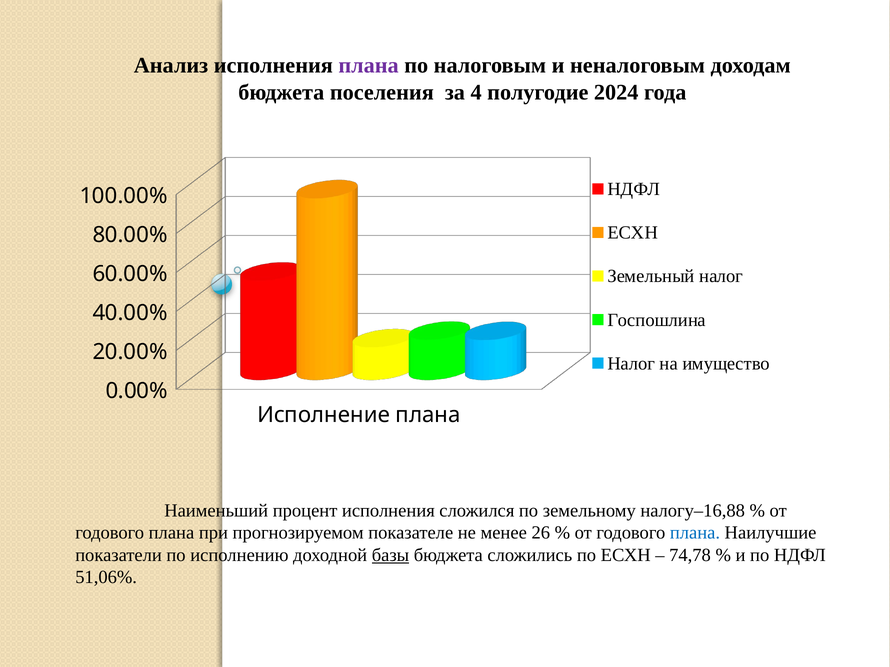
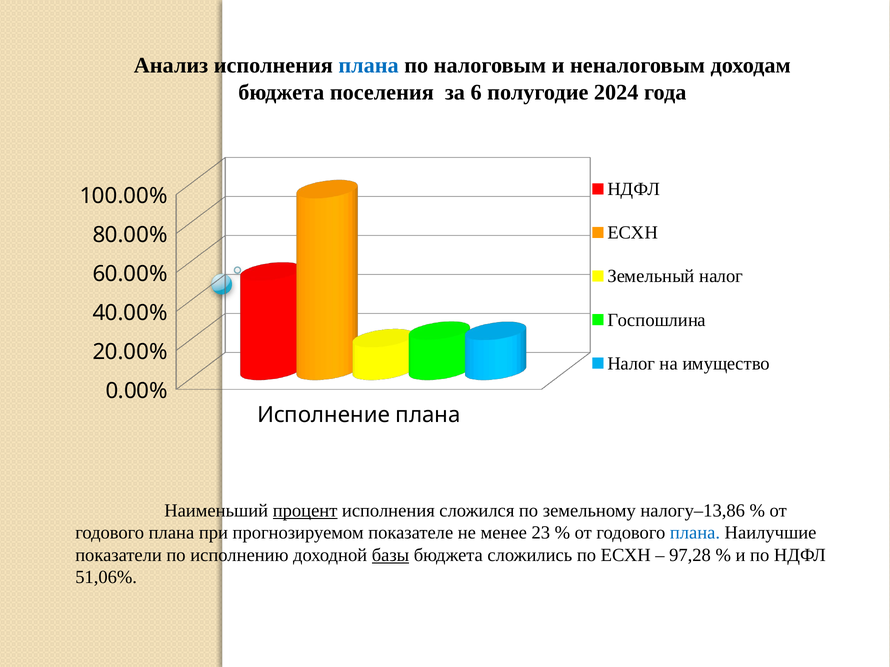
плана colour: purple -> blue (369, 66)
4: 4 -> 6 (476, 92)
процент underline: none -> present (305, 511)
налогу–16,88: налогу–16,88 -> налогу–13,86 (693, 511)
26: 26 -> 23 (541, 533)
74,78: 74,78 -> 97,28 (690, 555)
